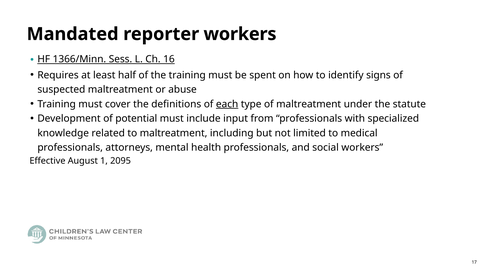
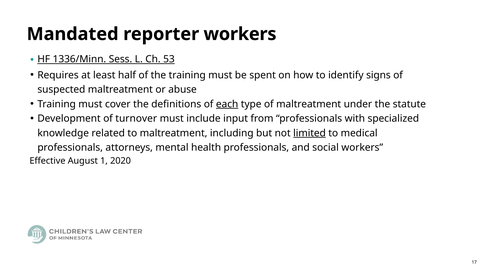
1366/Minn: 1366/Minn -> 1336/Minn (79, 59)
16: 16 -> 53 (169, 59)
potential: potential -> turnover (136, 119)
limited underline: none -> present (310, 133)
2095: 2095 -> 2020 (121, 161)
